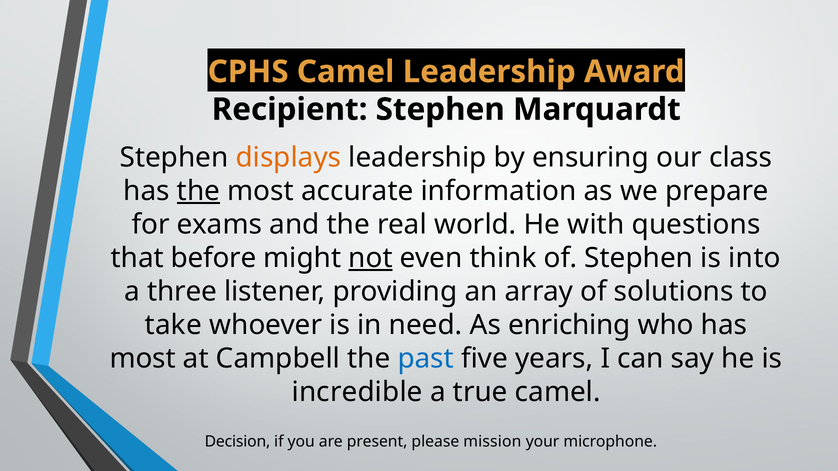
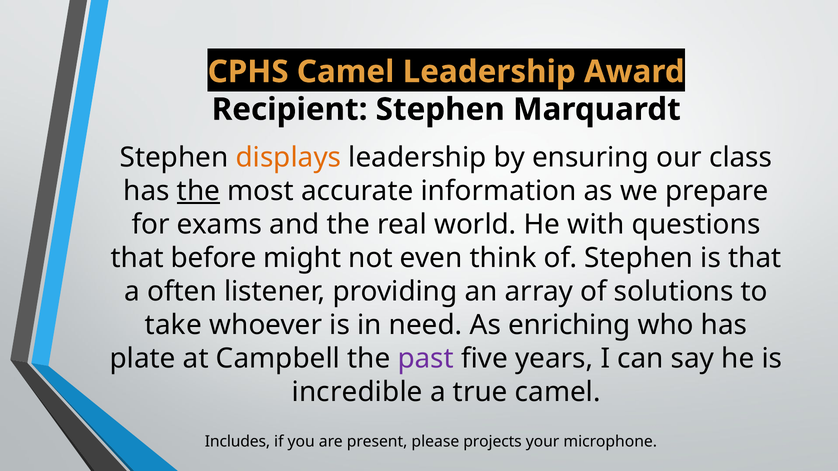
not underline: present -> none (371, 258)
is into: into -> that (755, 258)
three: three -> often (182, 292)
most: most -> plate (143, 359)
past colour: blue -> purple (426, 359)
Decision: Decision -> Includes (237, 442)
mission: mission -> projects (493, 442)
